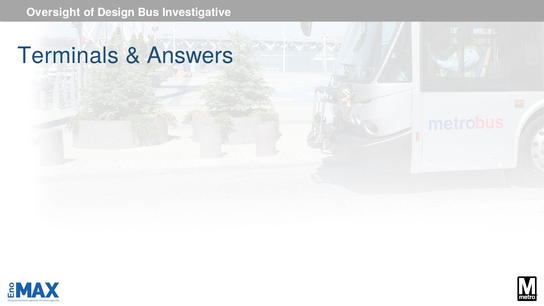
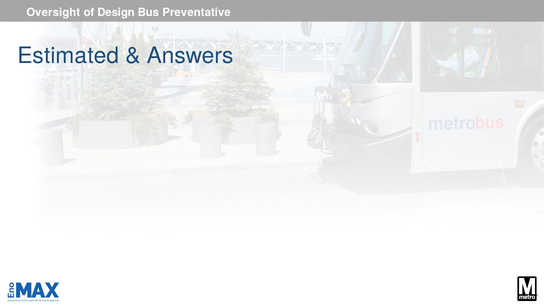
Investigative: Investigative -> Preventative (197, 12)
Terminals: Terminals -> Estimated (68, 56)
